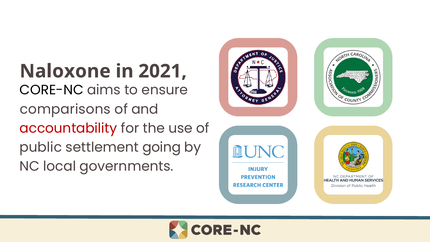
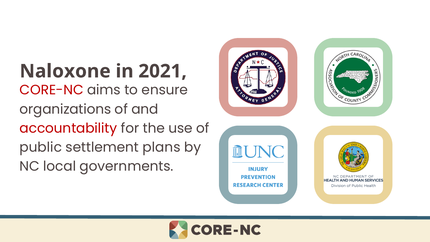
CORE-NC colour: black -> red (52, 90)
comparisons: comparisons -> organizations (65, 109)
going: going -> plans (162, 147)
